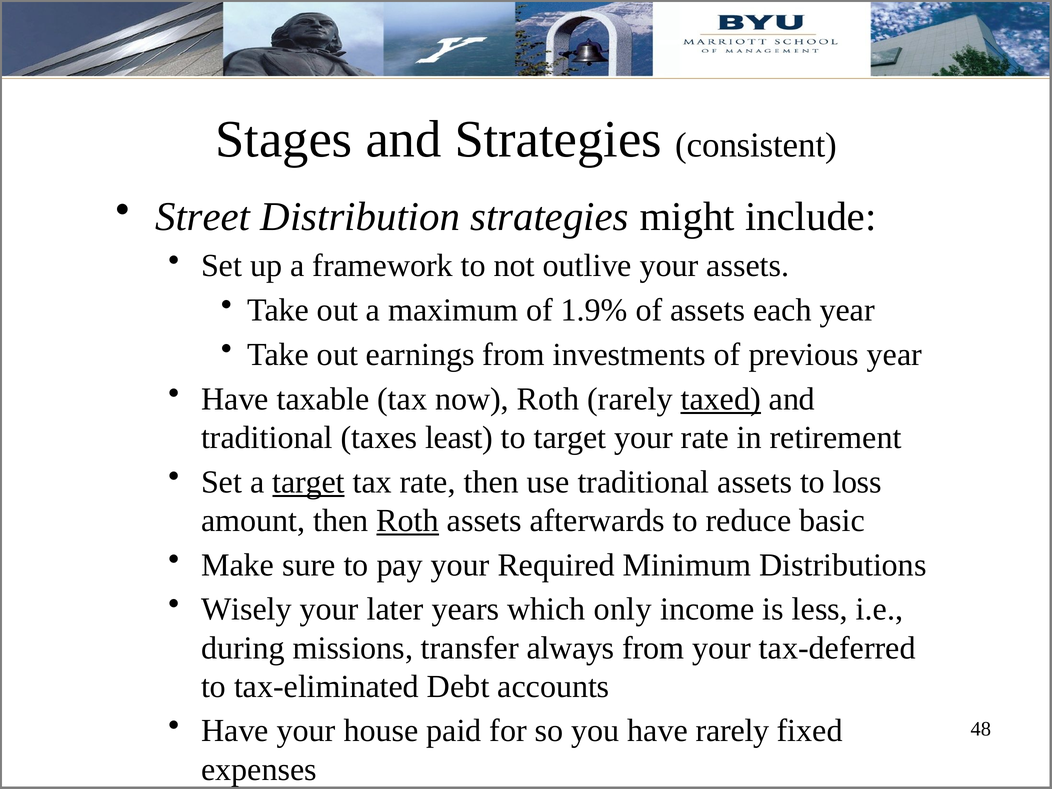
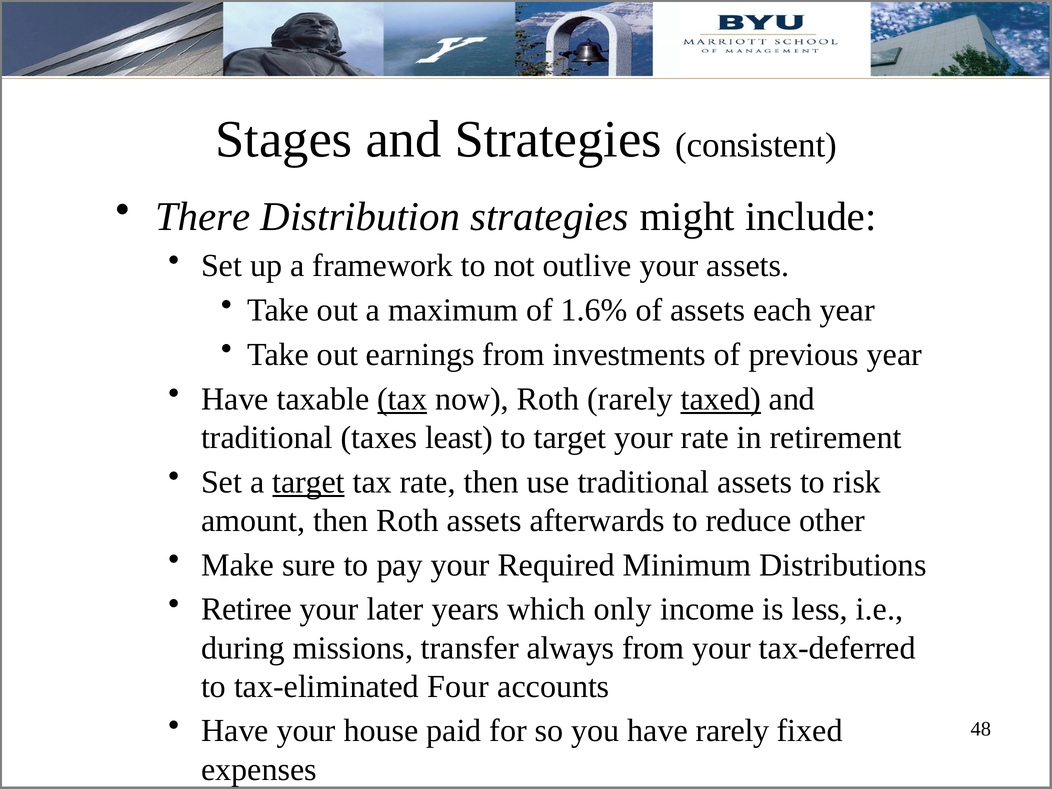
Street: Street -> There (203, 217)
1.9%: 1.9% -> 1.6% (594, 310)
tax underline: none -> present (402, 399)
loss: loss -> risk (857, 482)
Roth underline: present -> none (408, 521)
basic: basic -> other (832, 521)
Wisely: Wisely -> Retiree (247, 609)
Debt: Debt -> Four (458, 686)
